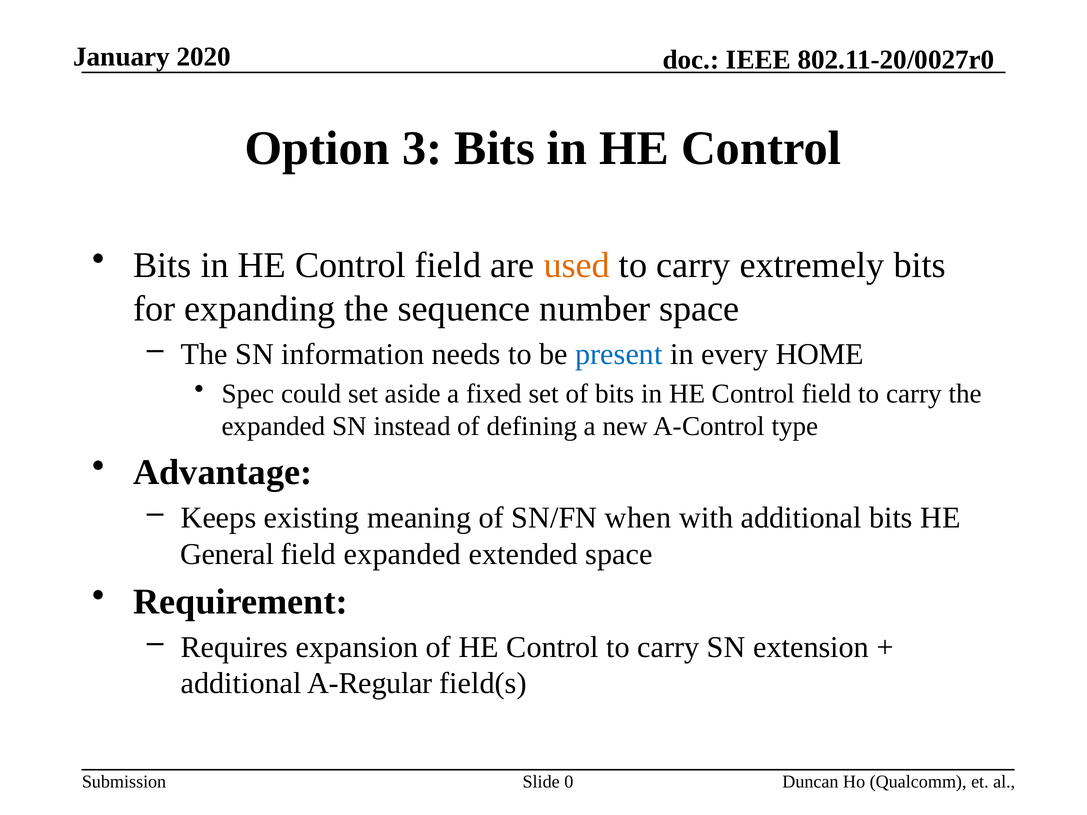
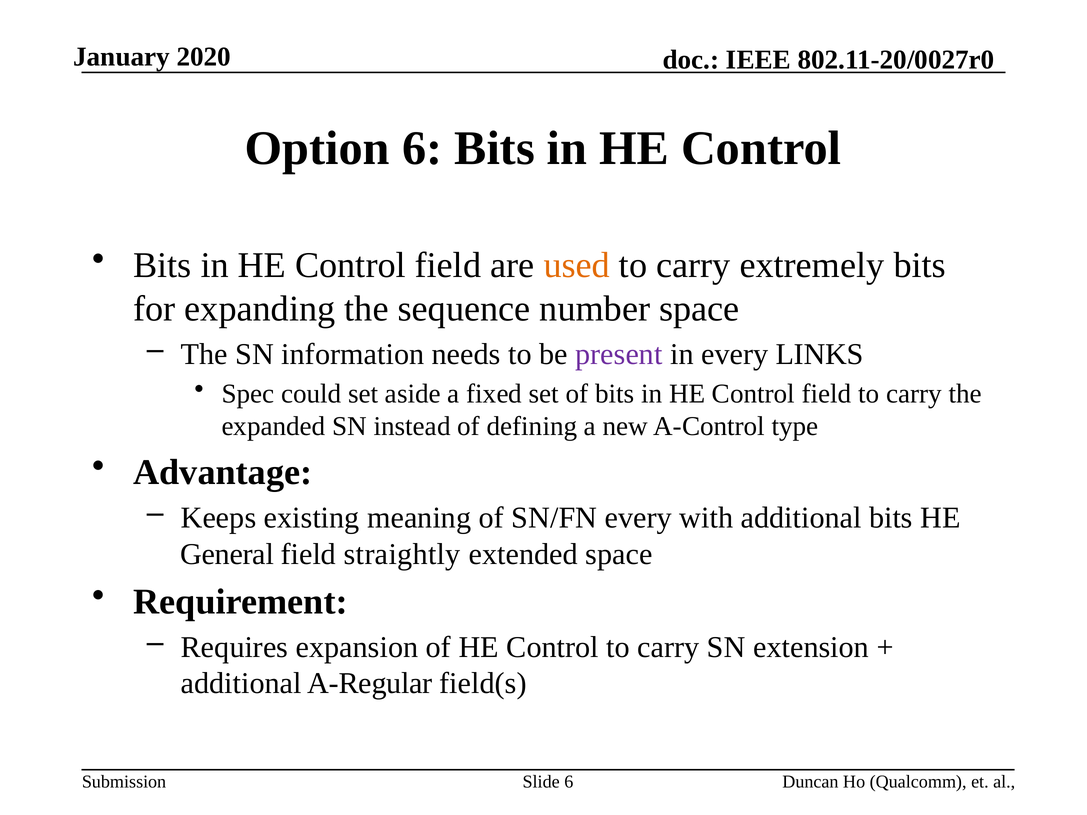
Option 3: 3 -> 6 (422, 148)
present colour: blue -> purple (619, 354)
HOME: HOME -> LINKS (820, 354)
SN/FN when: when -> every (638, 518)
field expanded: expanded -> straightly (402, 554)
Slide 0: 0 -> 6 (569, 782)
